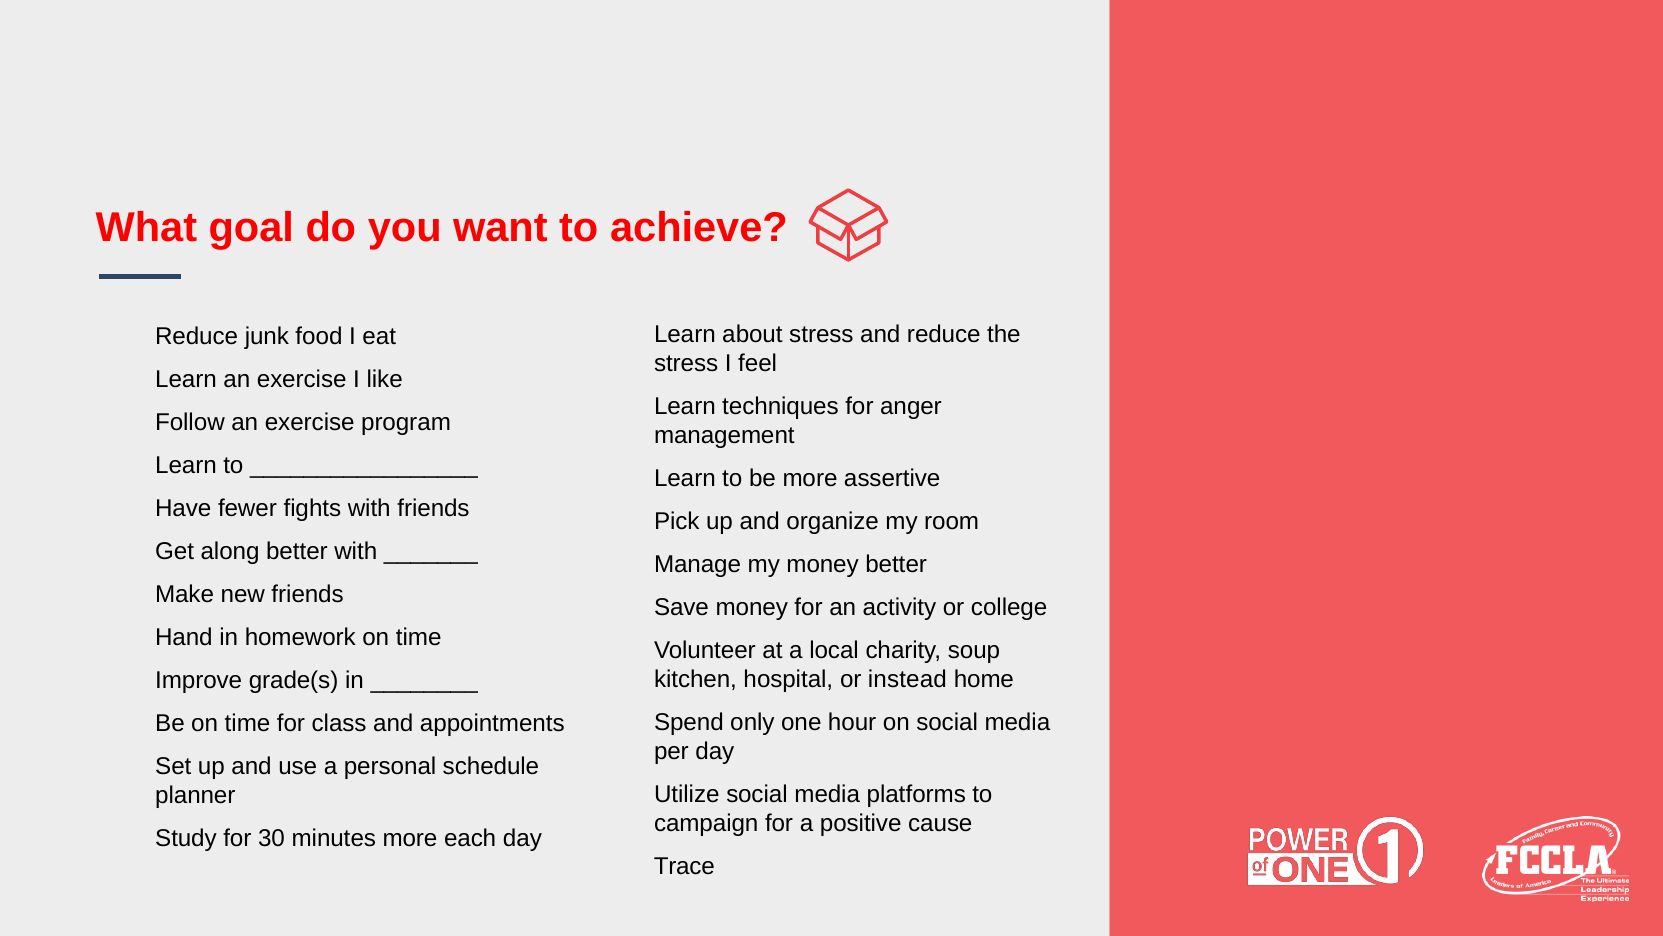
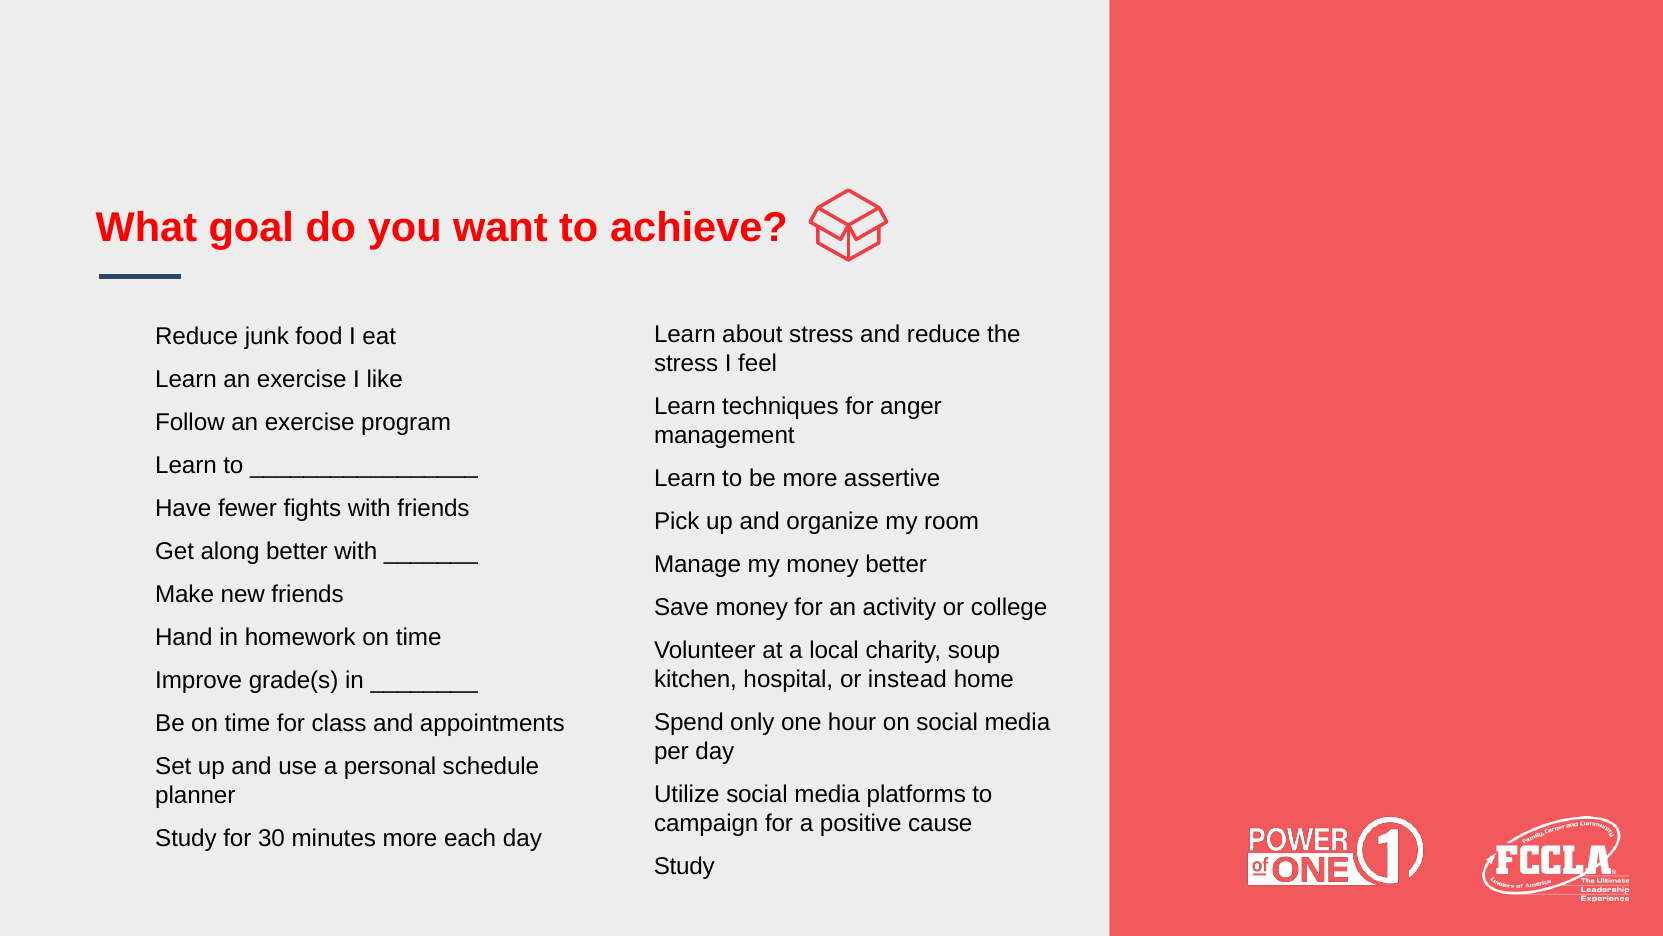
Trace: Trace -> Study (684, 866)
